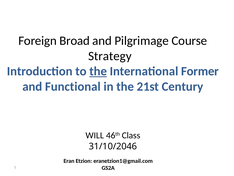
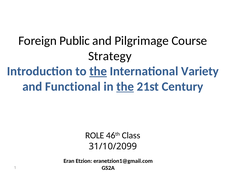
Broad: Broad -> Public (75, 41)
Former: Former -> Variety (200, 71)
the underline: none -> present (125, 86)
WILL: WILL -> ROLE (95, 135)
31/10/2046: 31/10/2046 -> 31/10/2099 (113, 146)
